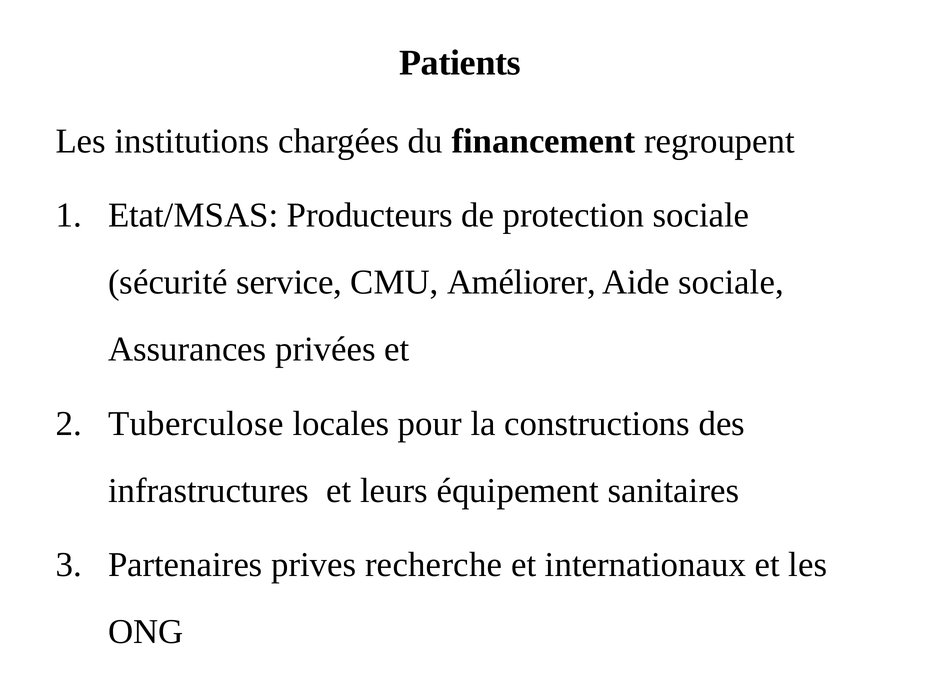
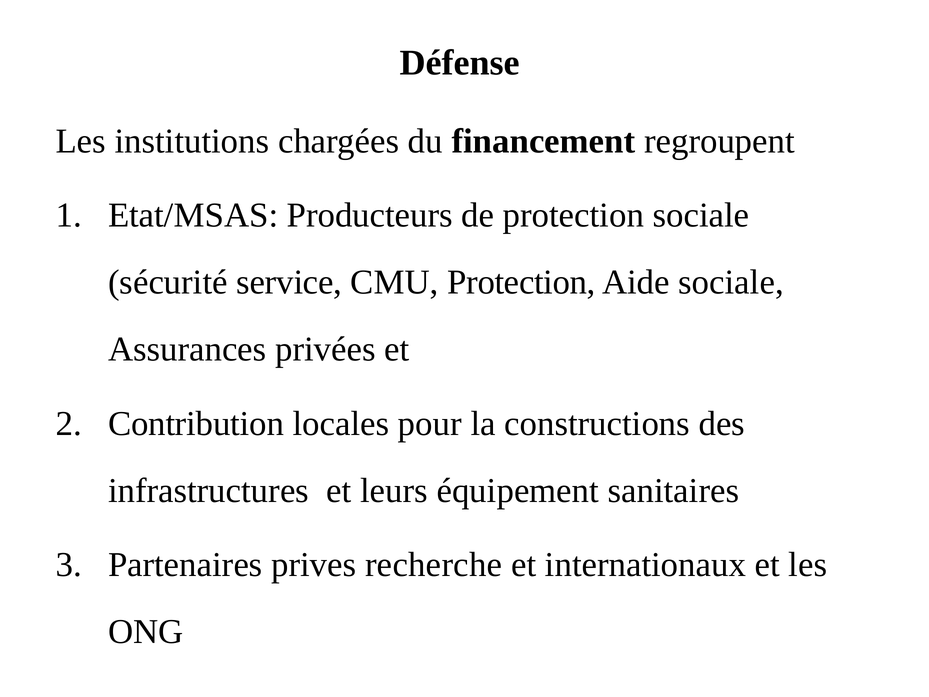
Patients: Patients -> Défense (460, 63)
CMU Améliorer: Améliorer -> Protection (521, 282)
Tuberculose: Tuberculose -> Contribution (196, 423)
